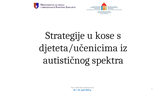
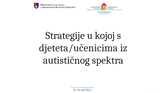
kose: kose -> kojoj (105, 35)
